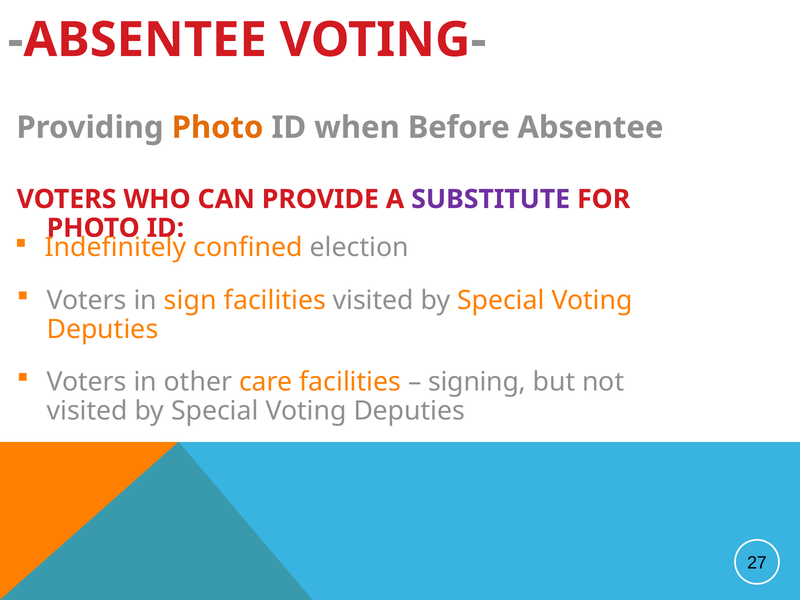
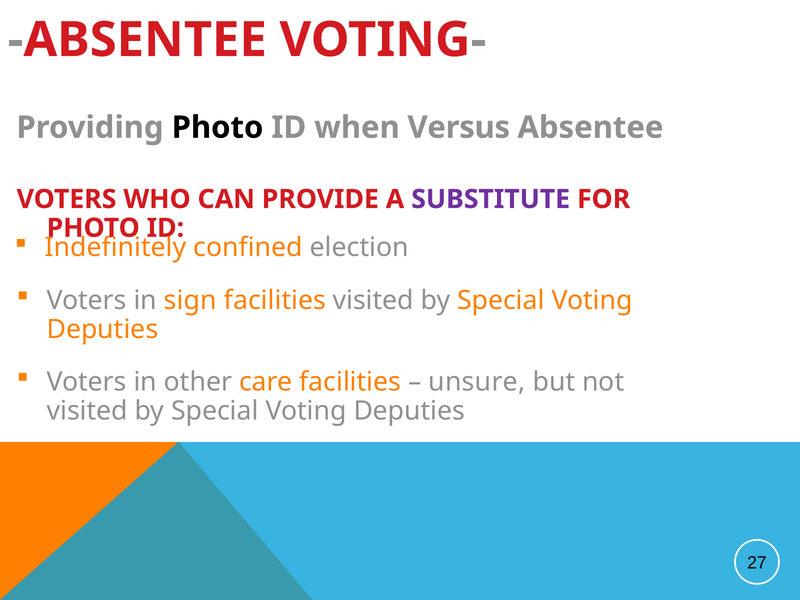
Photo colour: orange -> black (218, 128)
Before: Before -> Versus (459, 128)
signing: signing -> unsure (477, 382)
